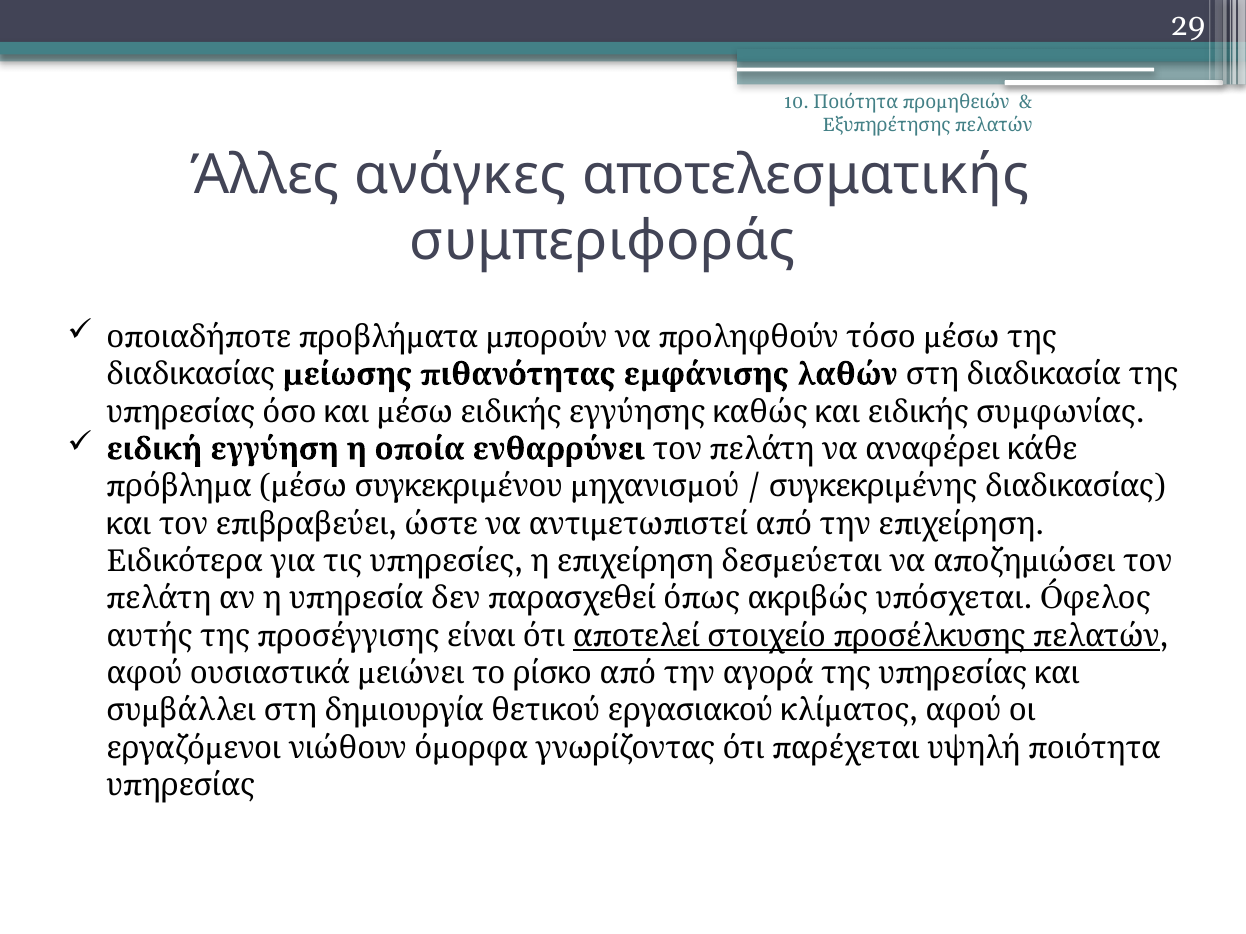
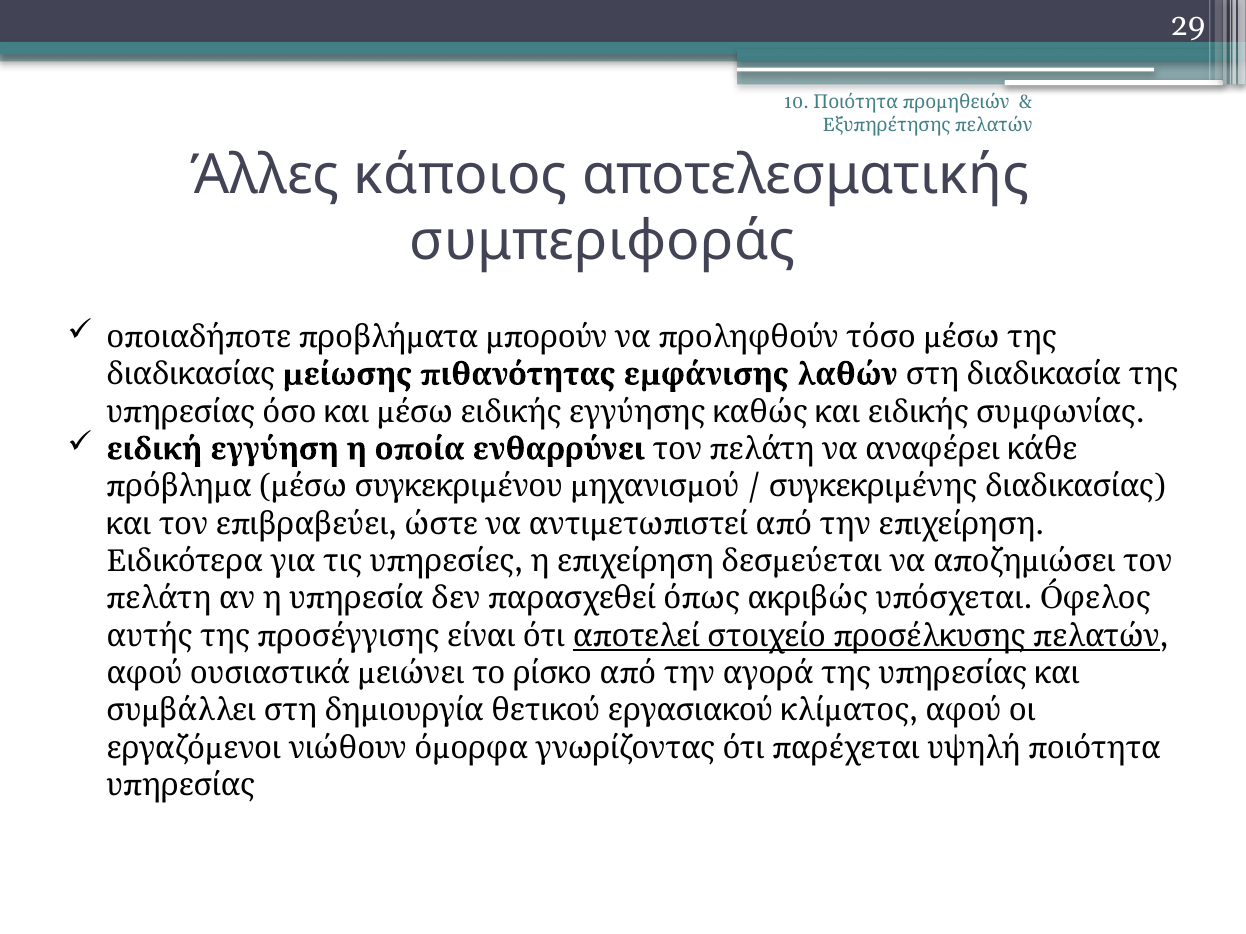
ανάγκες: ανάγκες -> κάποιος (461, 175)
